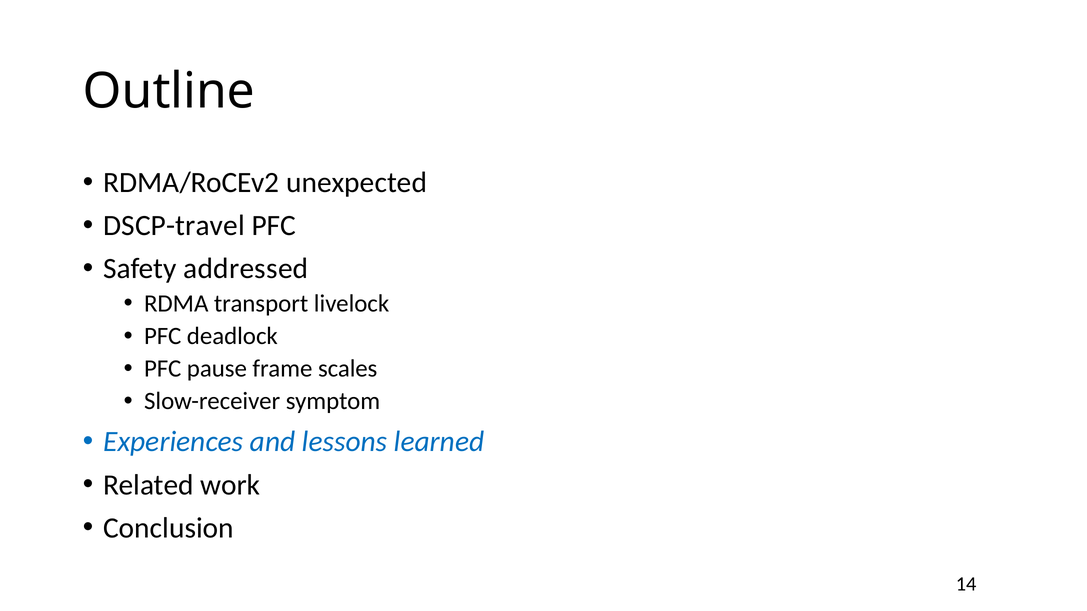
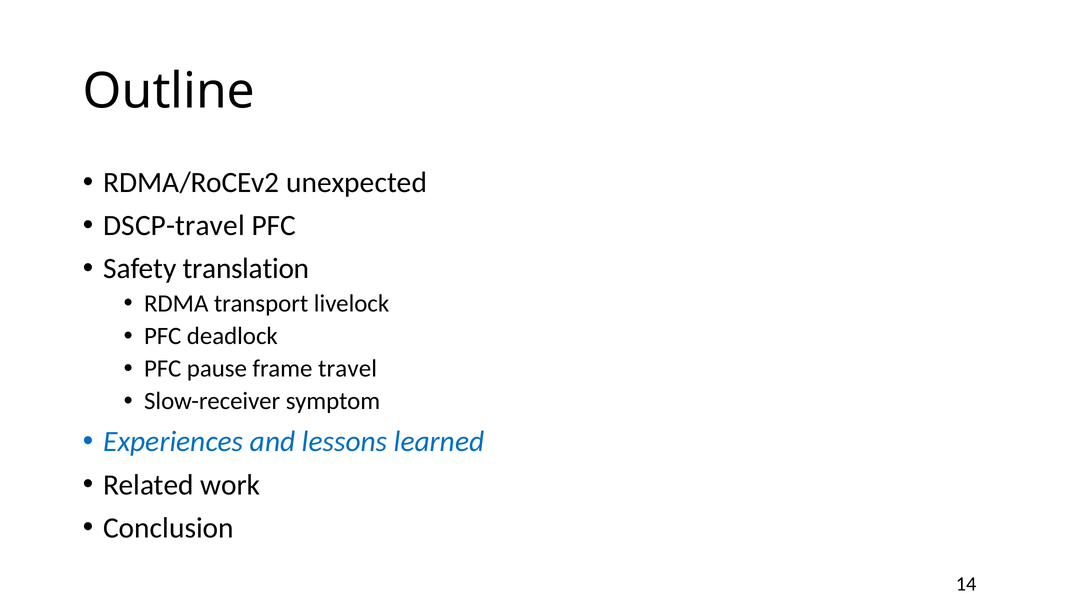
addressed: addressed -> translation (246, 269)
scales: scales -> travel (348, 369)
